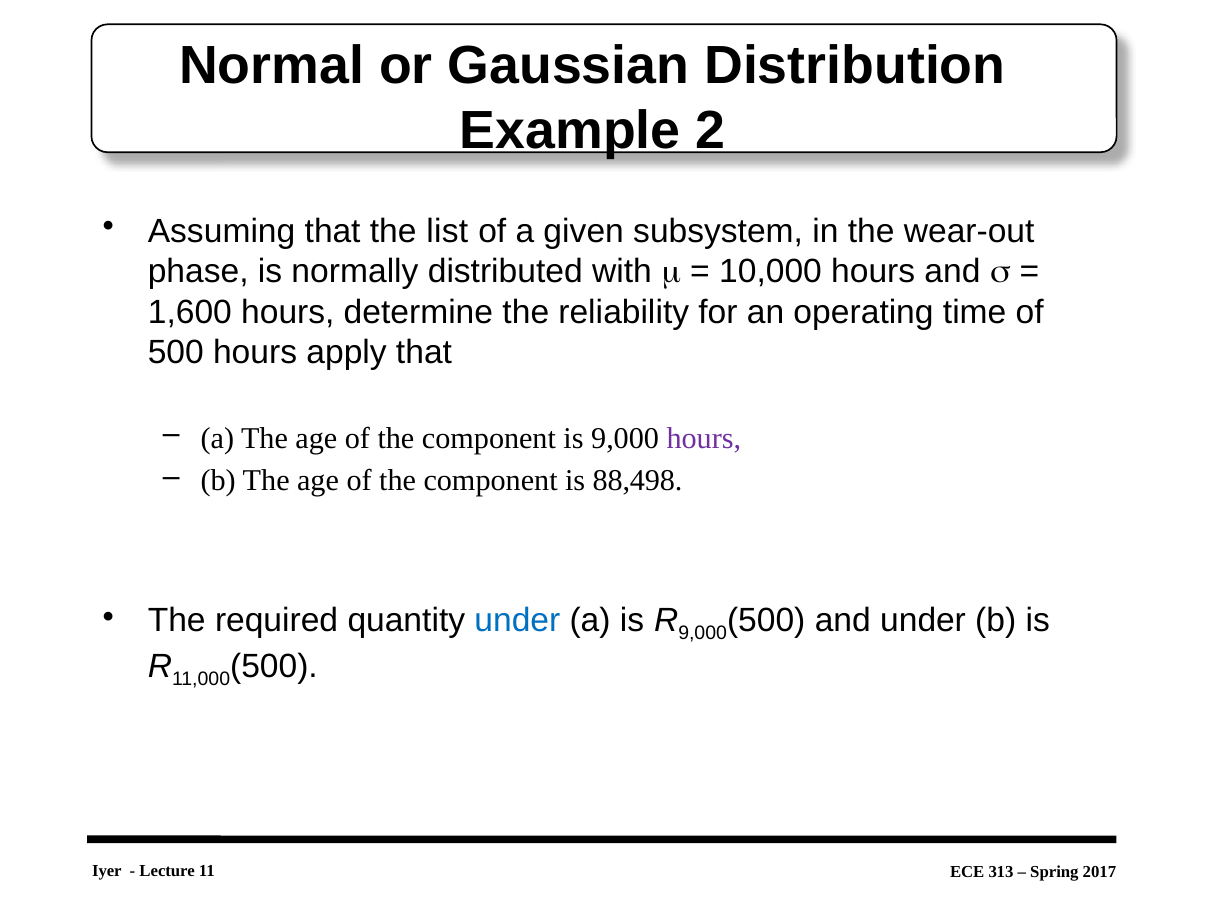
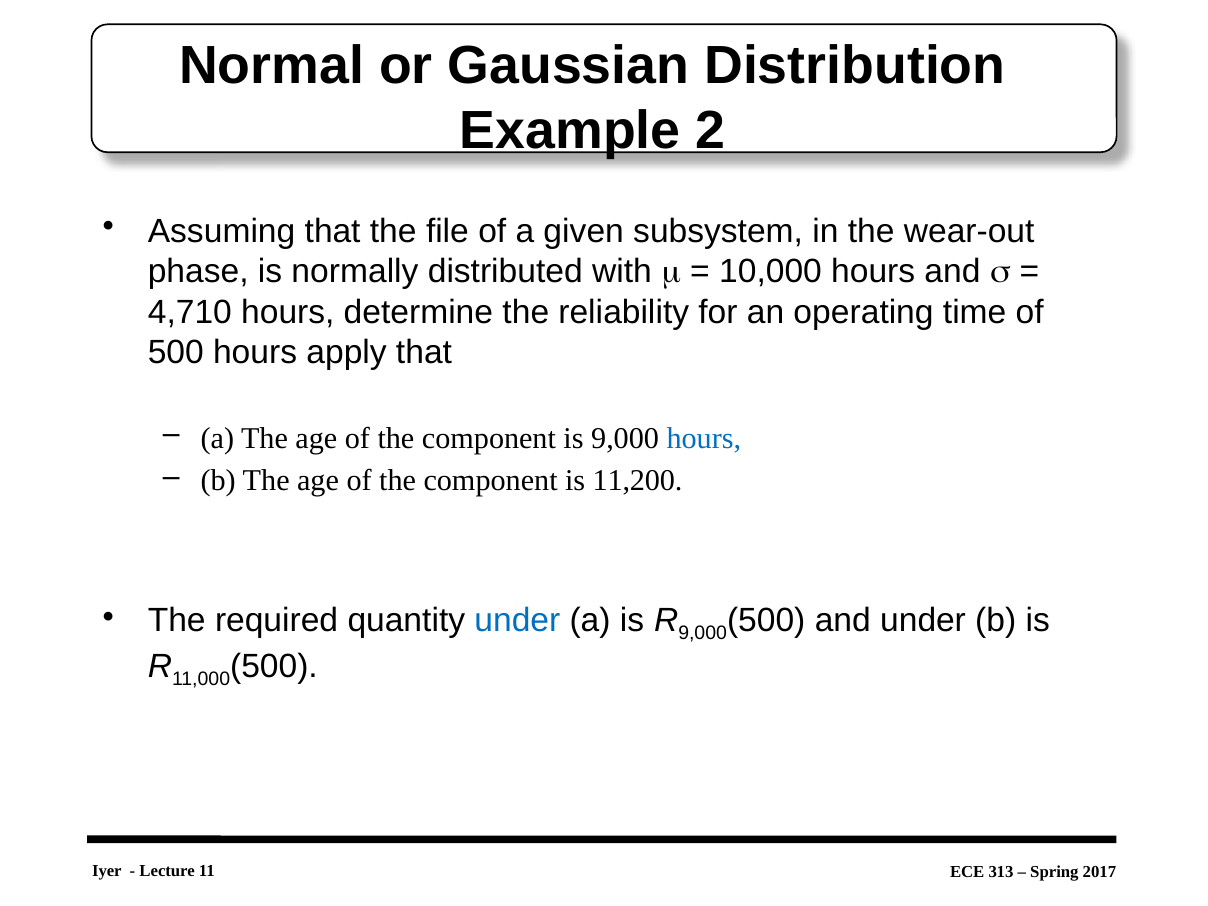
list: list -> file (447, 232)
1,600: 1,600 -> 4,710 (190, 312)
hours colour: purple -> blue (704, 439)
88,498: 88,498 -> 11,200 (638, 481)
